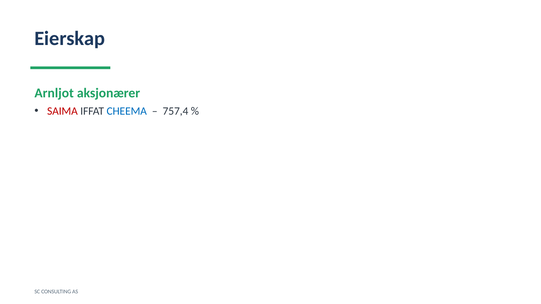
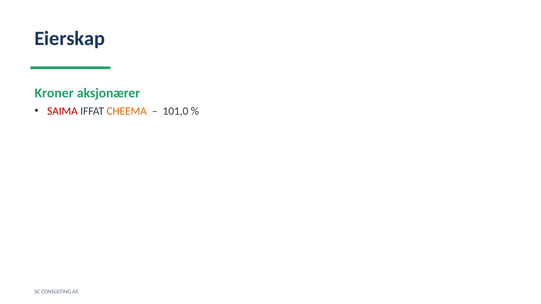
Arnljot: Arnljot -> Kroner (54, 93)
CHEEMA colour: blue -> orange (127, 111)
757,4: 757,4 -> 101,0 (175, 111)
